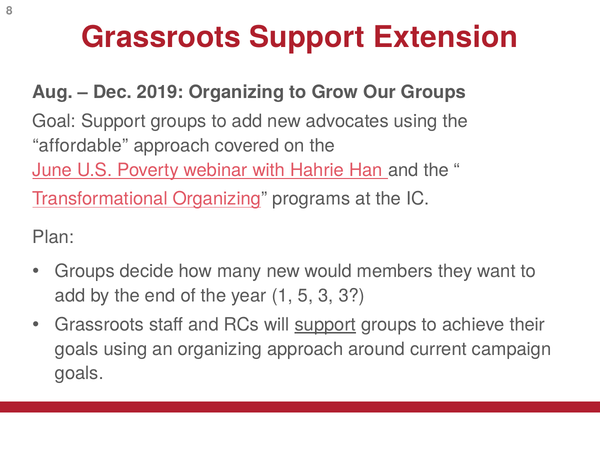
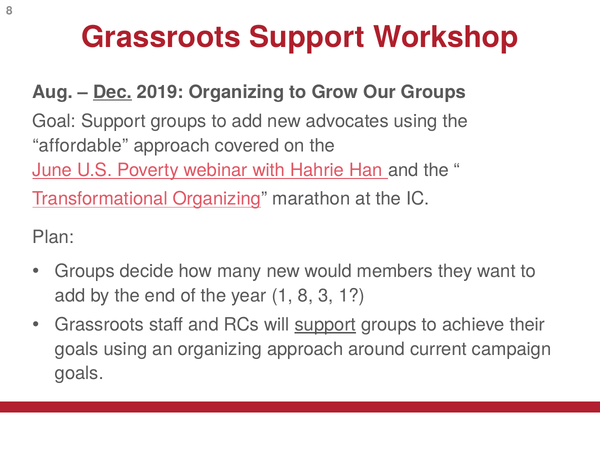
Extension: Extension -> Workshop (446, 37)
Dec underline: none -> present (113, 92)
programs: programs -> marathon (311, 199)
1 5: 5 -> 8 (306, 296)
3 3: 3 -> 1 (352, 296)
